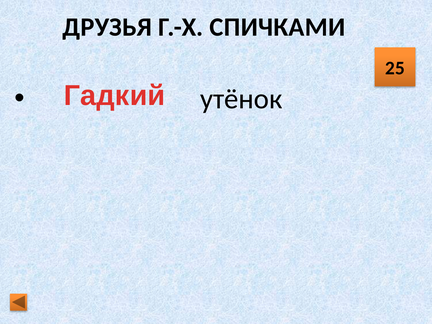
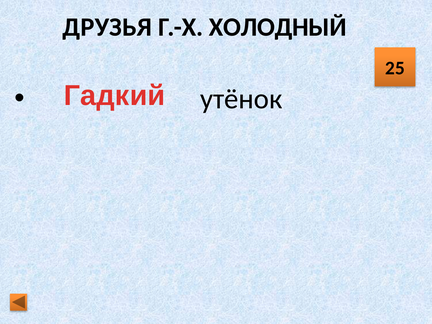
СПИЧКАМИ: СПИЧКАМИ -> ХОЛОДНЫЙ (278, 27)
